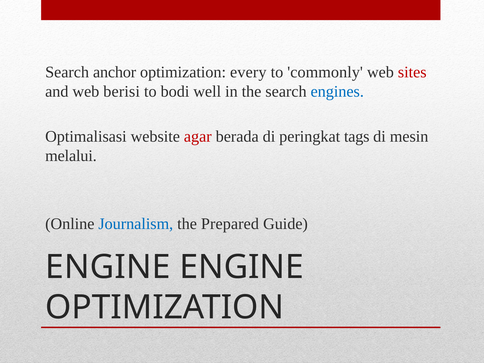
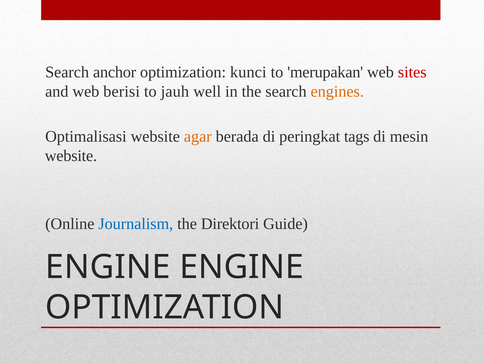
every: every -> kunci (248, 72)
commonly: commonly -> merupakan (325, 72)
bodi: bodi -> jauh (175, 91)
engines colour: blue -> orange (337, 91)
agar colour: red -> orange (198, 137)
melalui: melalui -> website (71, 156)
Prepared: Prepared -> Direktori (230, 224)
